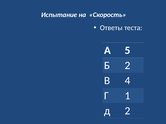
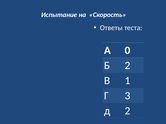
5: 5 -> 0 (127, 51)
4: 4 -> 1 (127, 81)
1: 1 -> 3 (127, 96)
